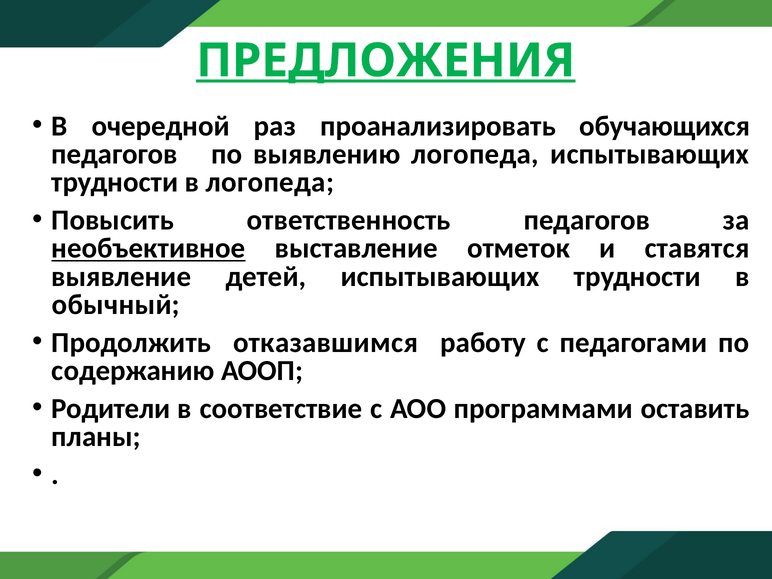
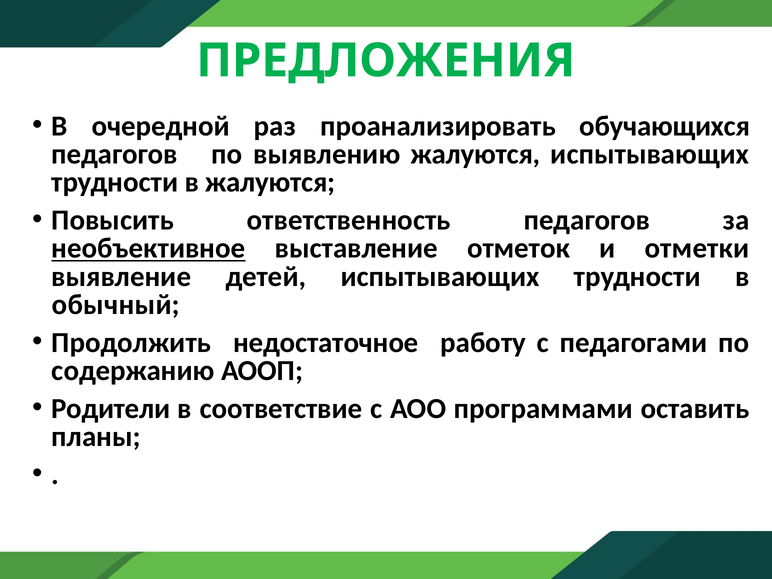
ПРЕДЛОЖЕНИЯ underline: present -> none (386, 61)
выявлению логопеда: логопеда -> жалуются (475, 154)
в логопеда: логопеда -> жалуются (270, 182)
ставятся: ставятся -> отметки (697, 248)
отказавшимся: отказавшимся -> недостаточное (326, 342)
